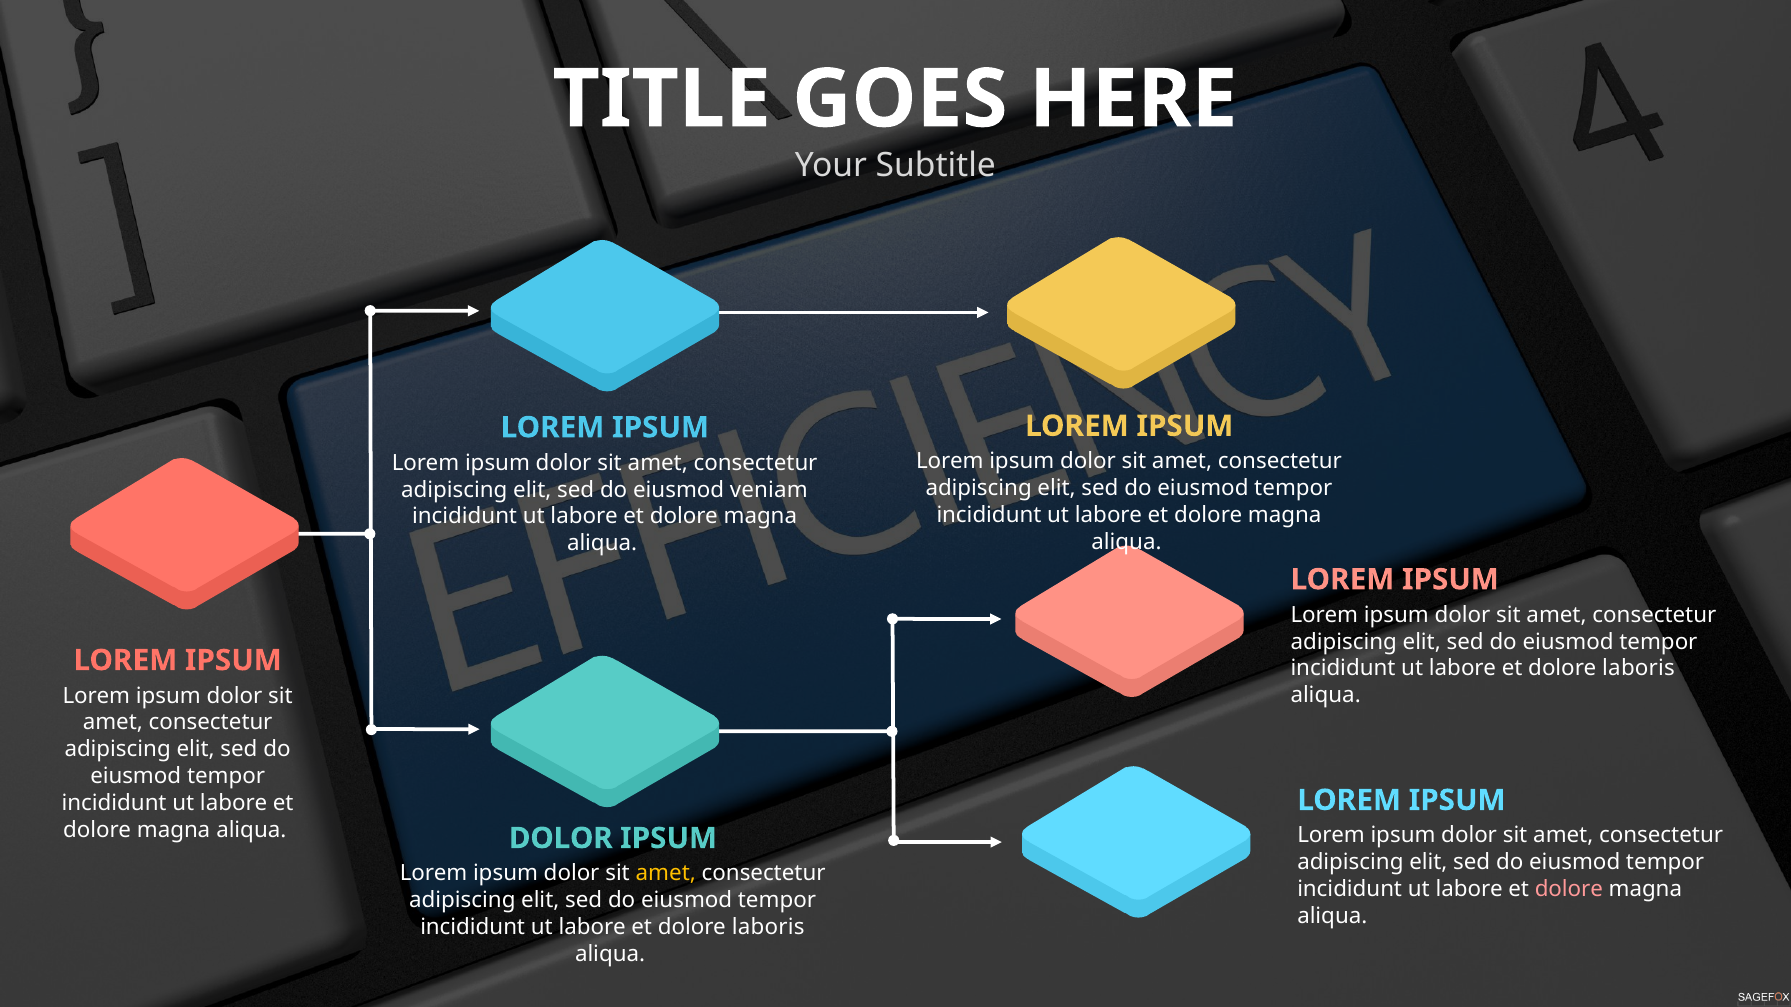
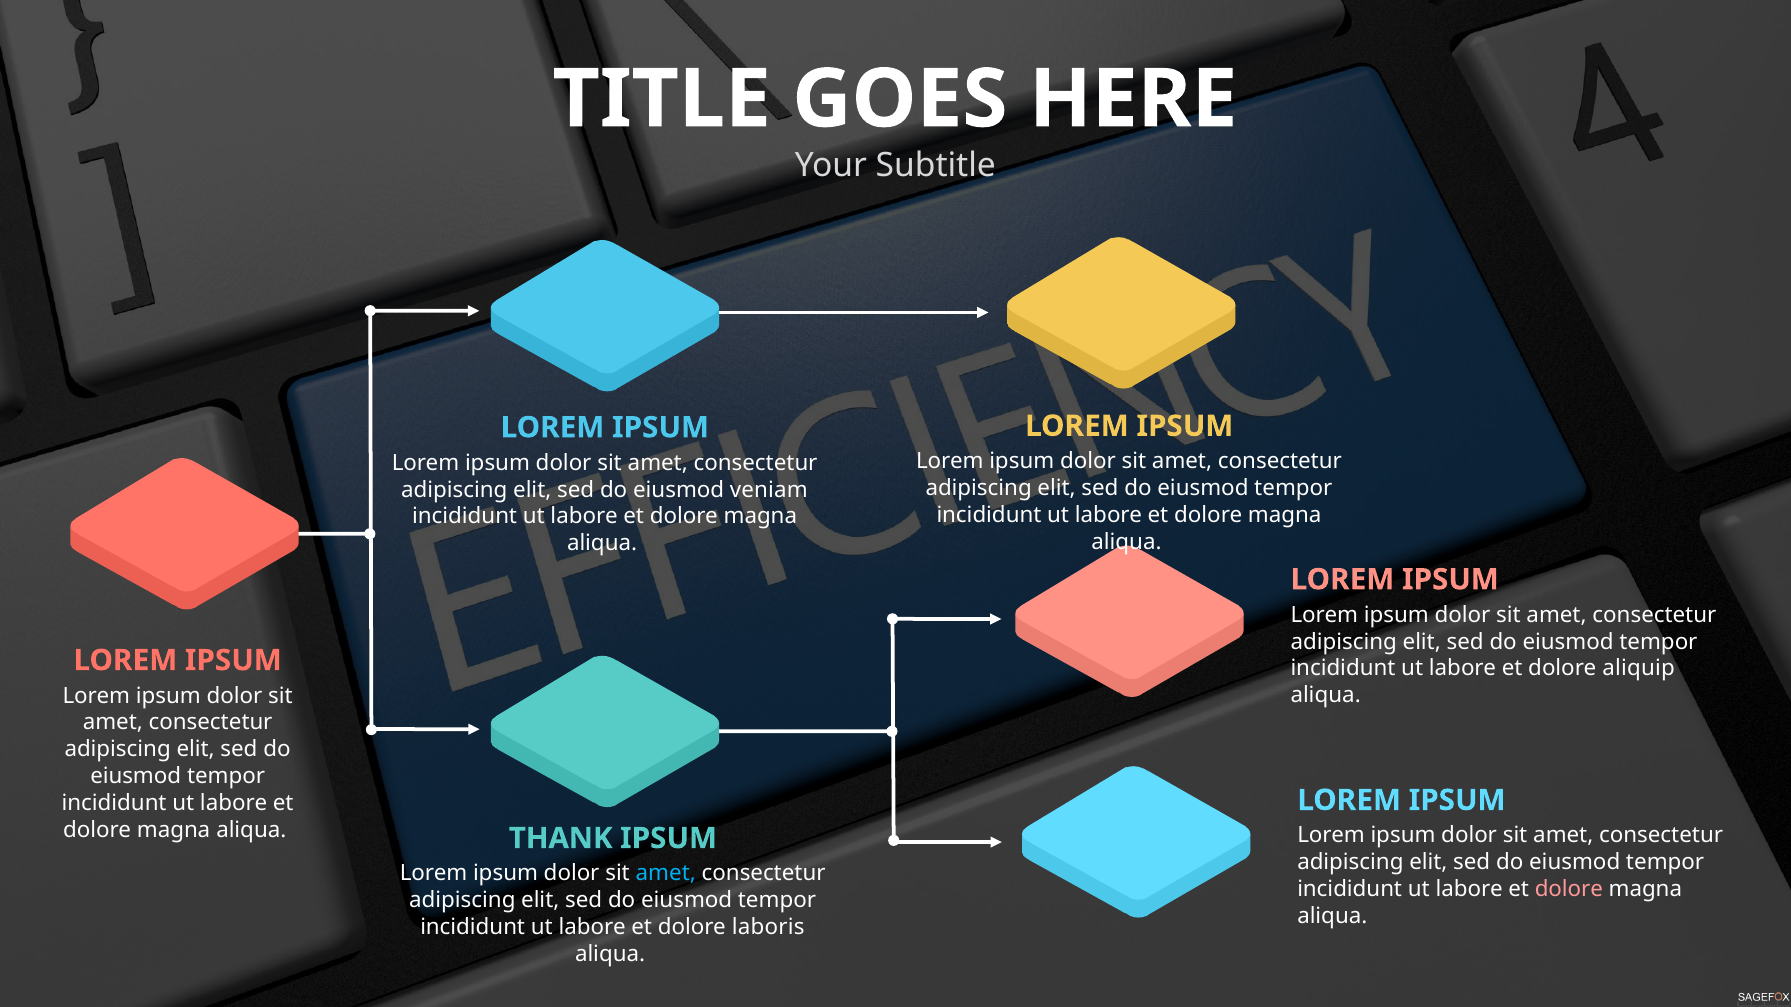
laboris: laboris -> aliquip (1639, 669)
DOLOR: DOLOR -> THANK (561, 839)
amet colour: yellow -> light blue (666, 874)
